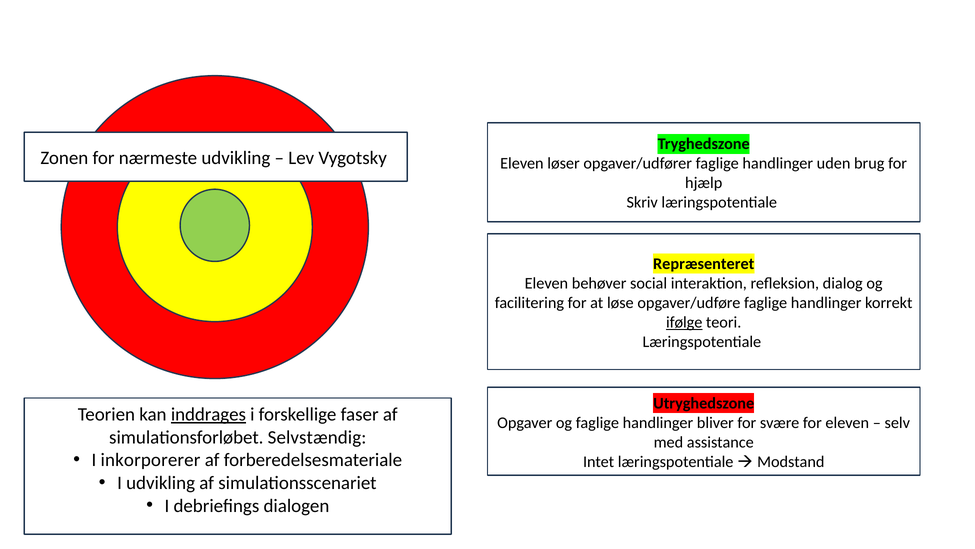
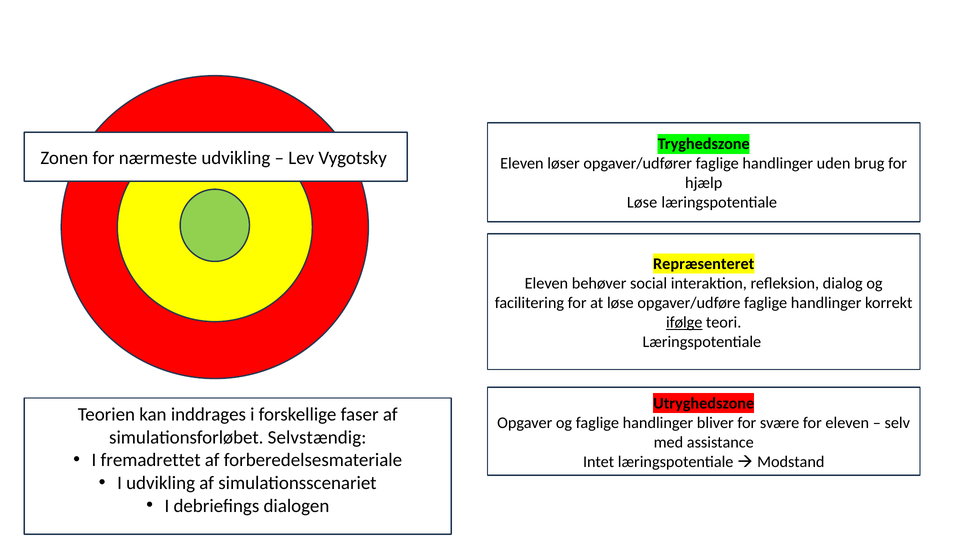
Skriv: Skriv -> Løse (642, 202)
inddrages underline: present -> none (208, 414)
inkorporerer: inkorporerer -> fremadrettet (151, 460)
